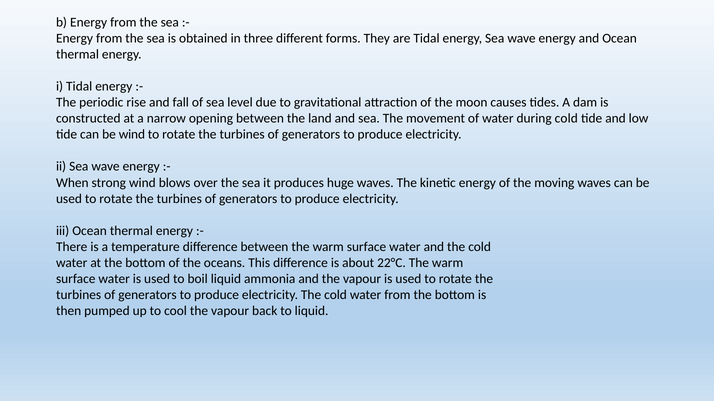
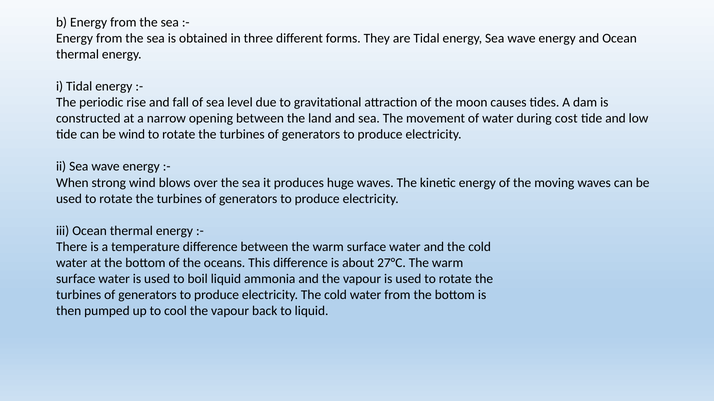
during cold: cold -> cost (566, 119)
22°C: 22°C -> 27°C (391, 263)
